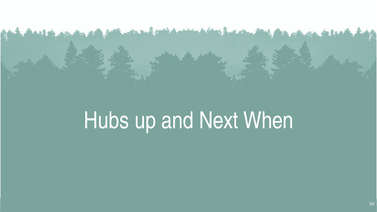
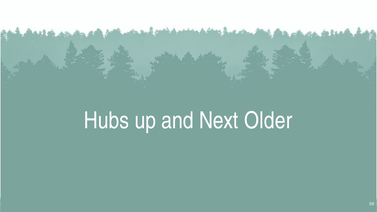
When: When -> Older (268, 121)
